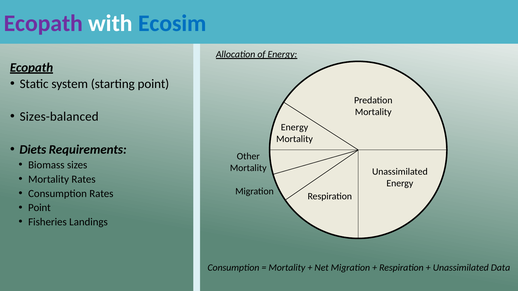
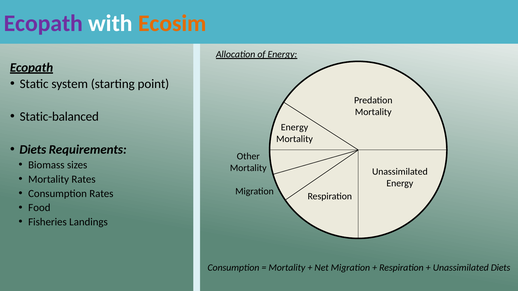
Ecosim colour: blue -> orange (172, 24)
Sizes-balanced: Sizes-balanced -> Static-balanced (59, 117)
Point: Point -> Food (39, 208)
Unassimilated Data: Data -> Diets (501, 268)
